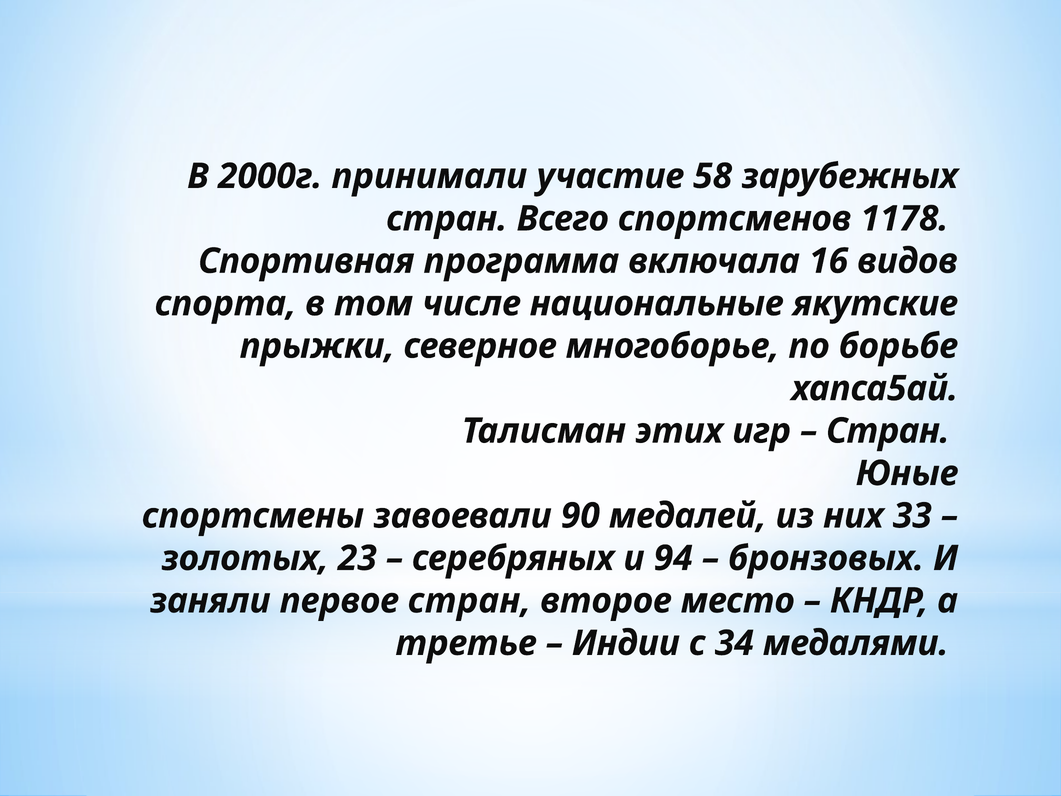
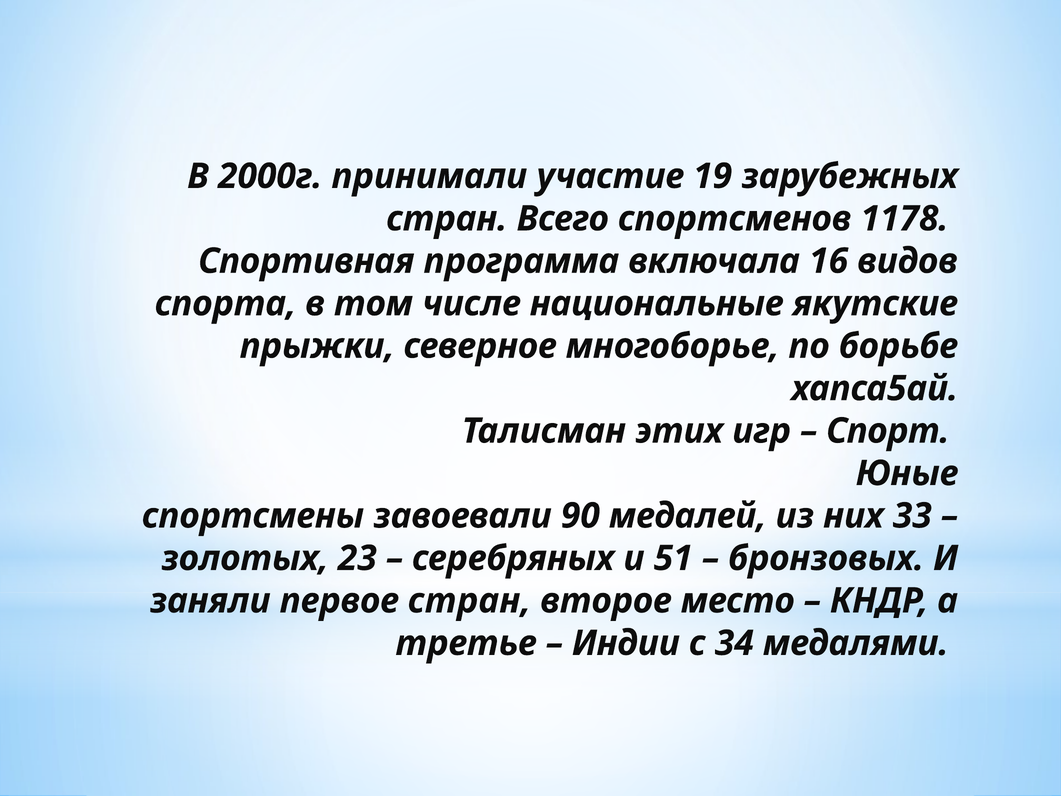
58: 58 -> 19 (713, 176)
Стран: Стран -> Спорт (888, 431)
94: 94 -> 51 (673, 558)
